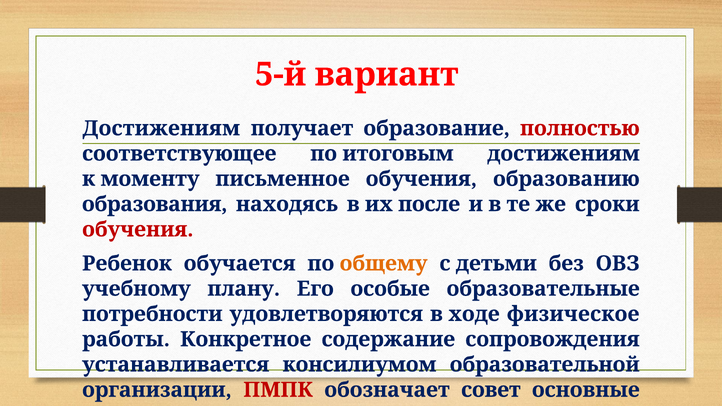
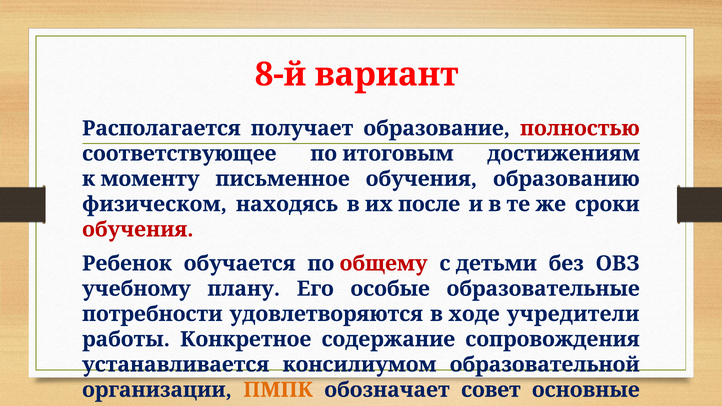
5-й: 5-й -> 8-й (280, 75)
Достижениям: Достижениям -> Располагается (161, 128)
образования: образования -> физическом (155, 204)
общему colour: orange -> red (384, 264)
физическое: физическое -> учредители (573, 314)
ПМПК colour: red -> orange (278, 390)
